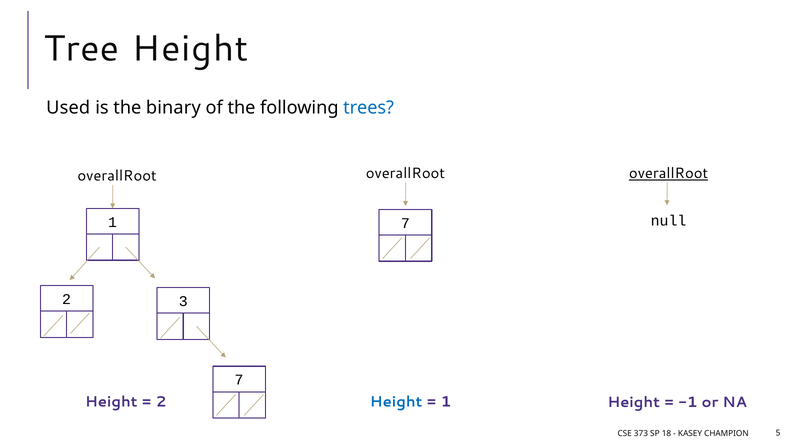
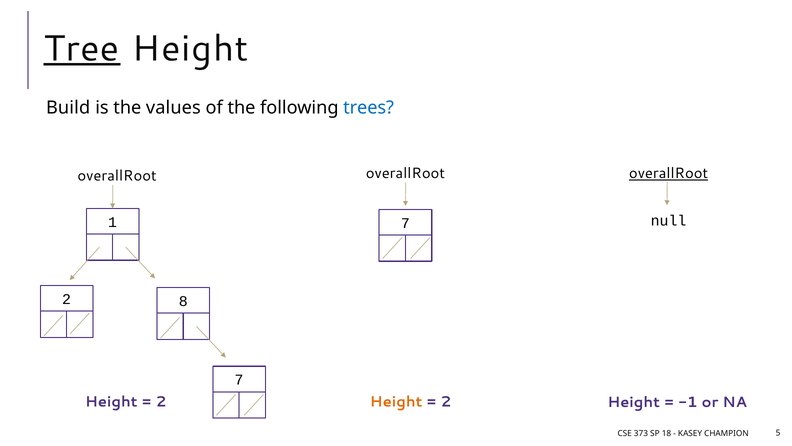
Tree underline: none -> present (82, 49)
Used: Used -> Build (68, 108)
binary: binary -> values (173, 108)
3: 3 -> 8 (183, 301)
Height colour: blue -> orange (396, 401)
1: 1 -> 2 (446, 401)
